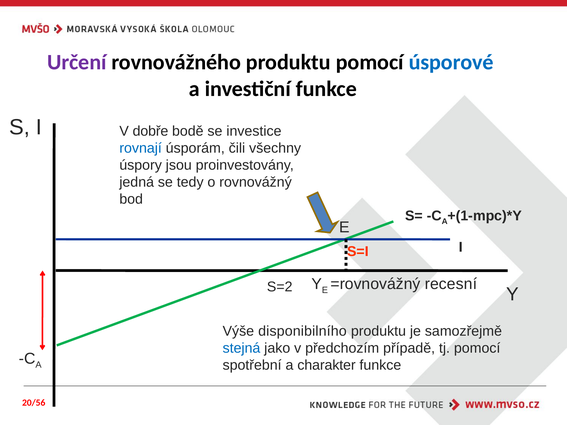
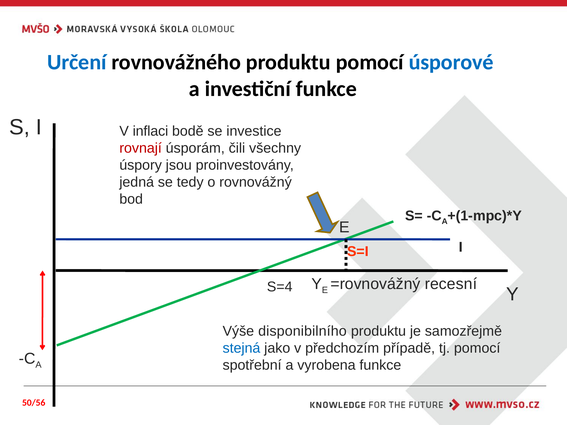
Určení colour: purple -> blue (77, 62)
dobře: dobře -> inflaci (150, 131)
rovnají colour: blue -> red (141, 148)
S=2: S=2 -> S=4 (280, 287)
charakter: charakter -> vyrobena (326, 365)
20/56: 20/56 -> 50/56 (34, 403)
